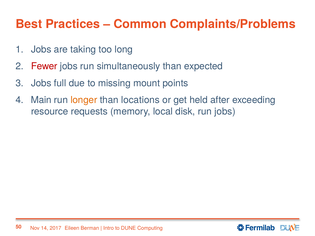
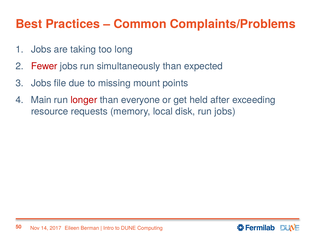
full: full -> file (60, 83)
longer colour: orange -> red (84, 100)
locations: locations -> everyone (140, 100)
